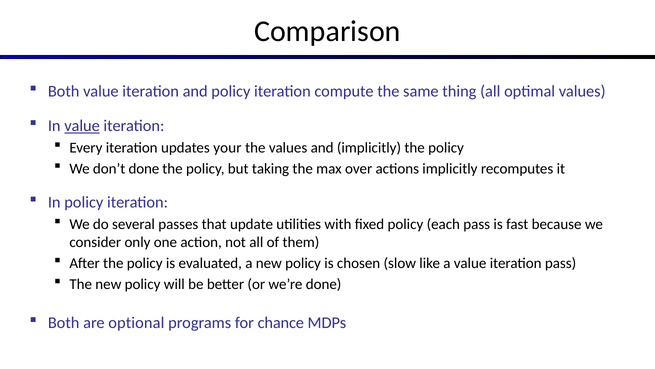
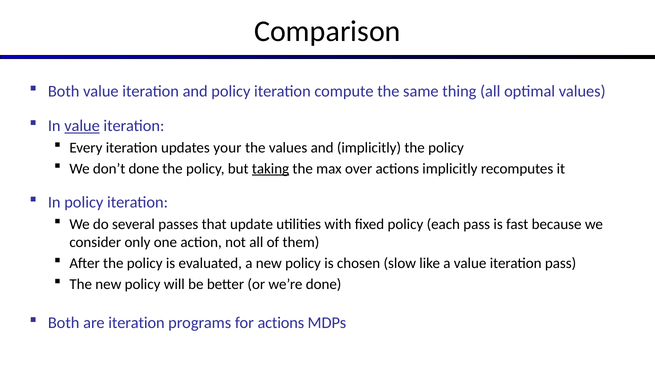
taking underline: none -> present (271, 168)
are optional: optional -> iteration (136, 322)
for chance: chance -> actions (281, 322)
